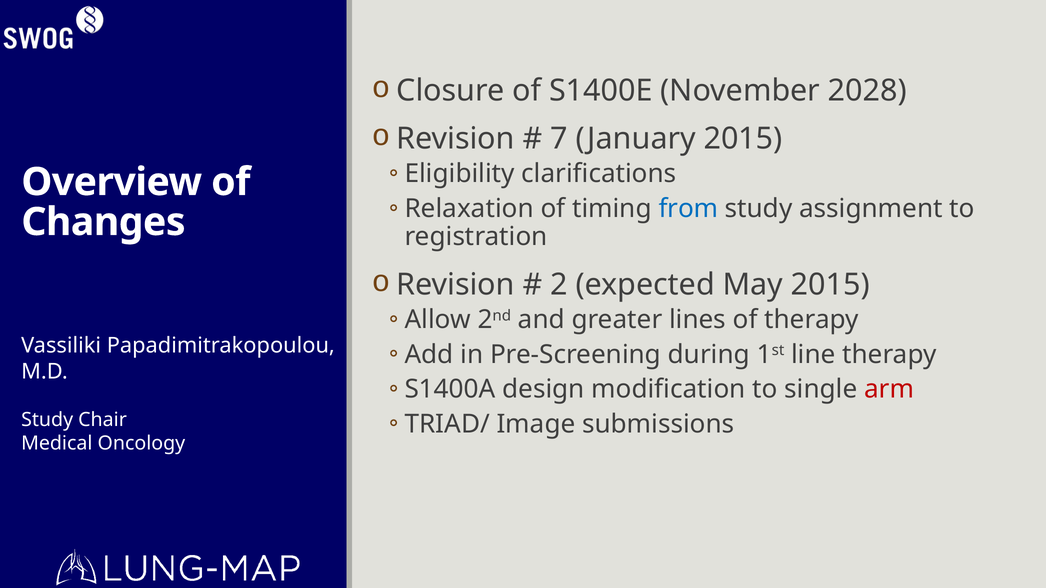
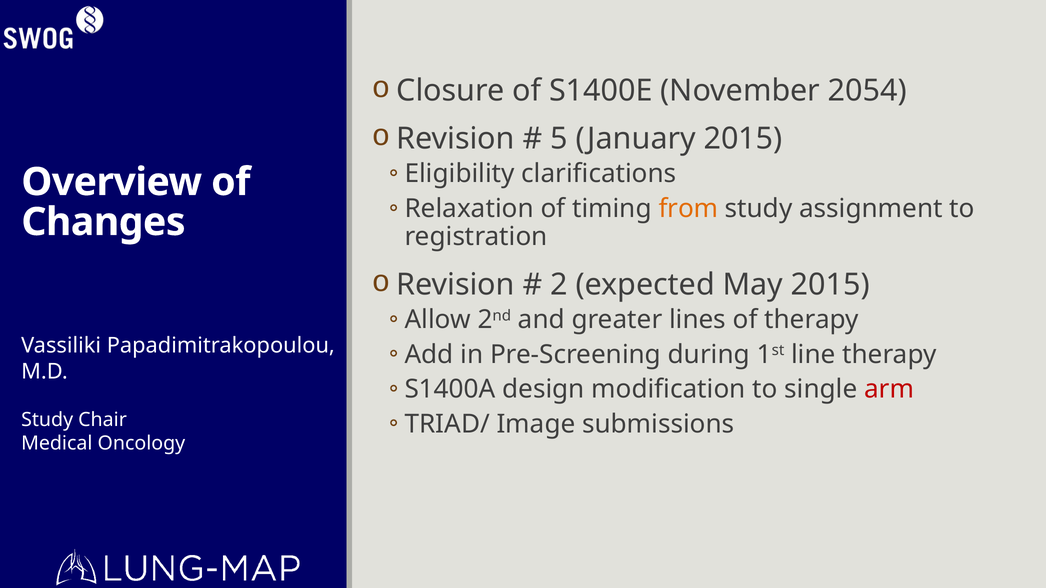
2028: 2028 -> 2054 (867, 91)
7: 7 -> 5 (559, 139)
from colour: blue -> orange (688, 209)
